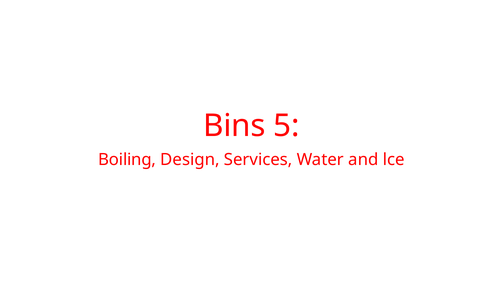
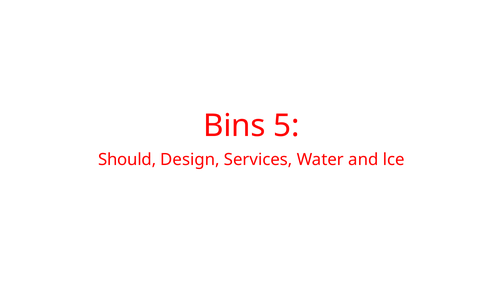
Boiling: Boiling -> Should (127, 159)
